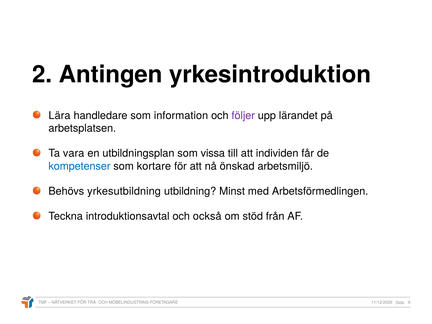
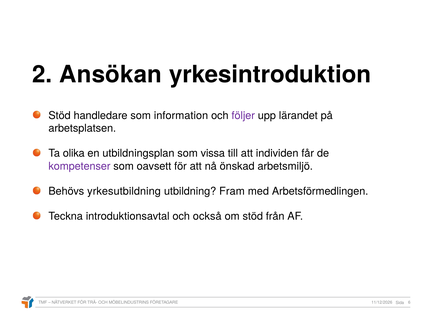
Antingen: Antingen -> Ansökan (111, 75)
Lära: Lära -> Stöd (60, 115)
vara: vara -> olika (74, 153)
kompetenser colour: blue -> purple (79, 166)
kortare: kortare -> oavsett (154, 166)
Minst: Minst -> Fram (232, 191)
